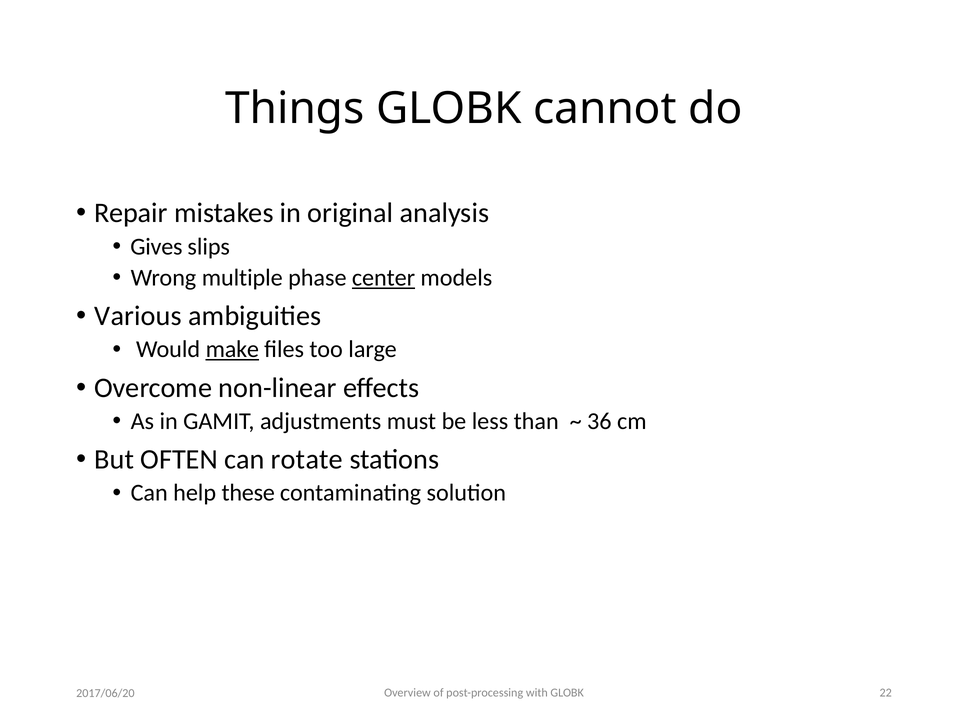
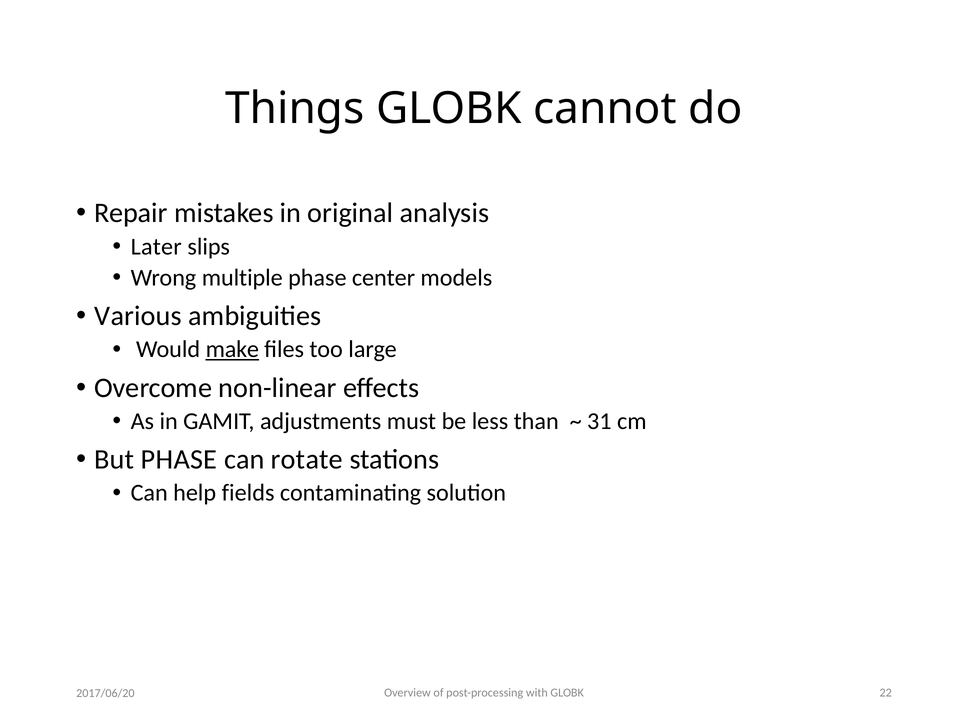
Gives: Gives -> Later (156, 247)
center underline: present -> none (384, 278)
36: 36 -> 31 (599, 421)
But OFTEN: OFTEN -> PHASE (179, 460)
these: these -> fields (248, 493)
